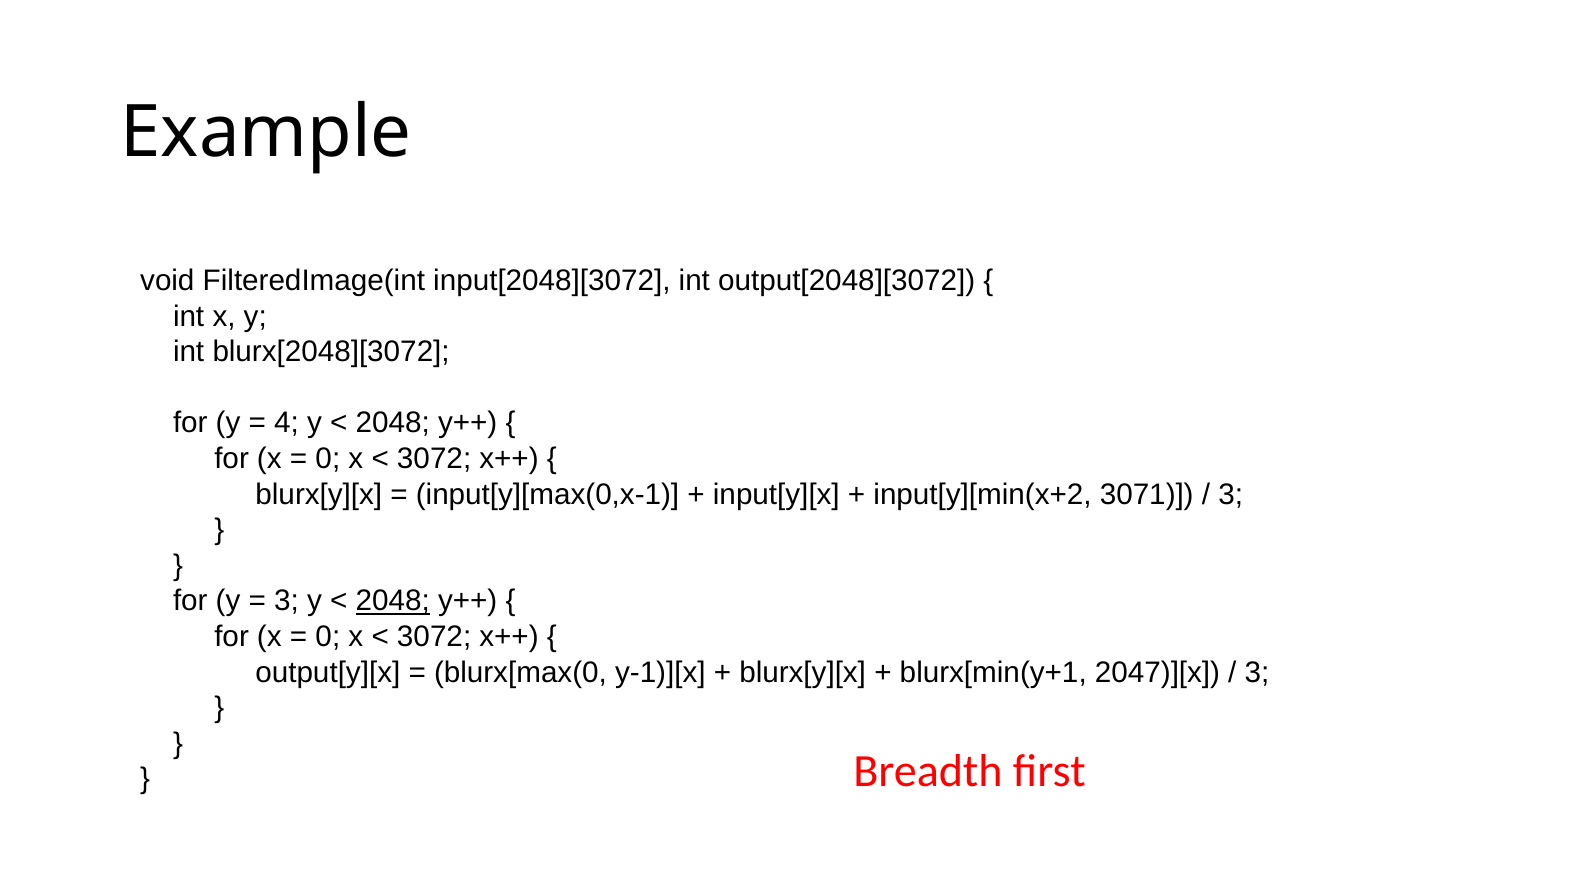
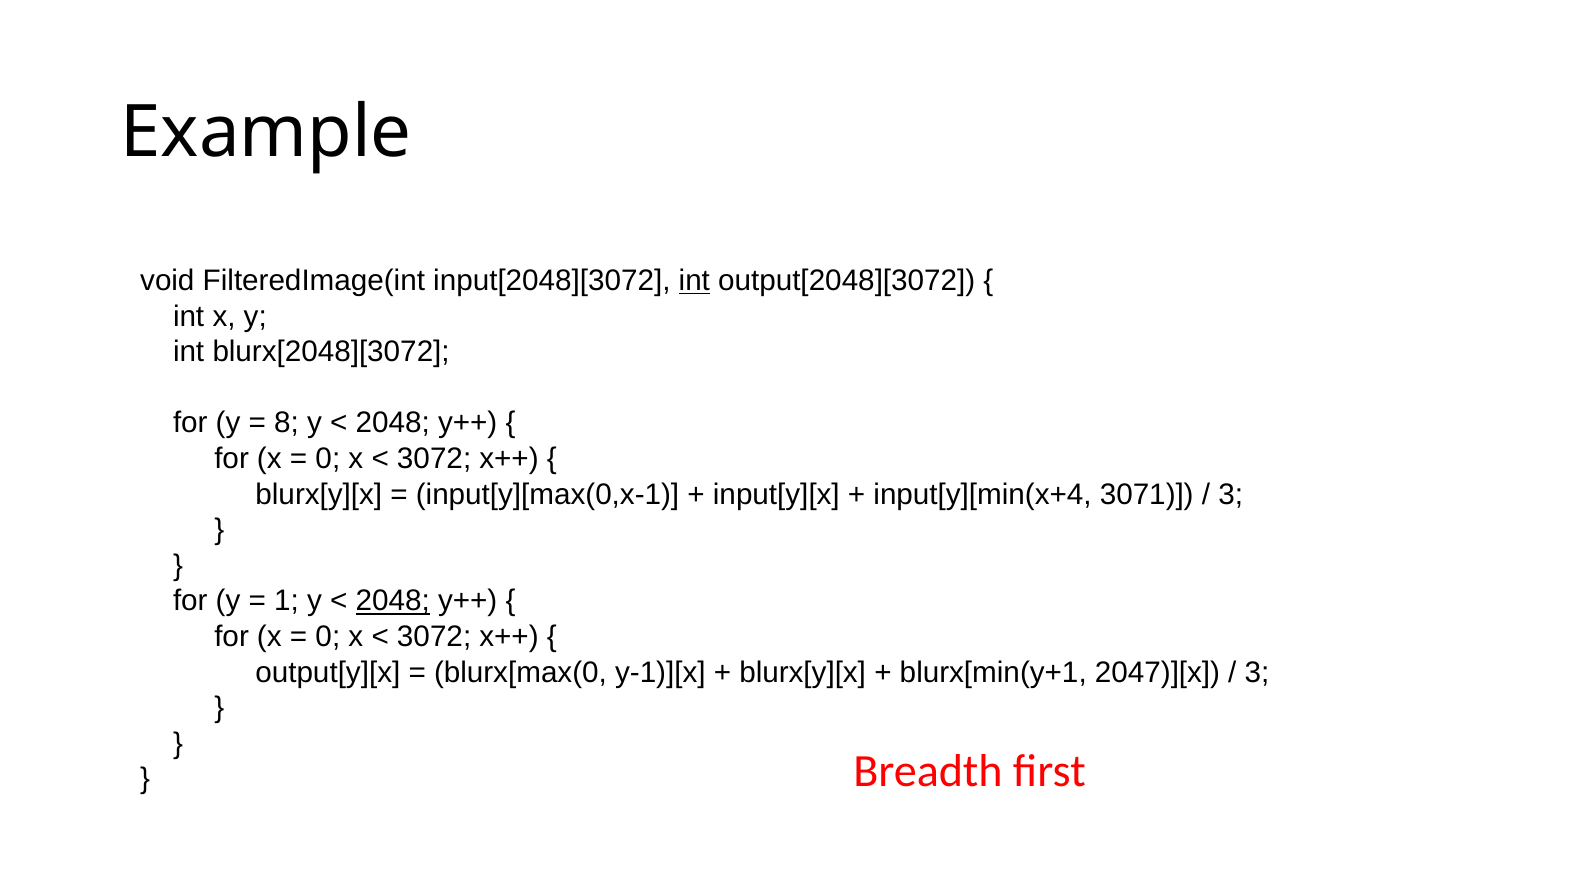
int underline: none -> present (694, 281)
4: 4 -> 8 (286, 423)
input[y][min(x+2: input[y][min(x+2 -> input[y][min(x+4 (983, 494)
3: 3 -> 1 (286, 601)
